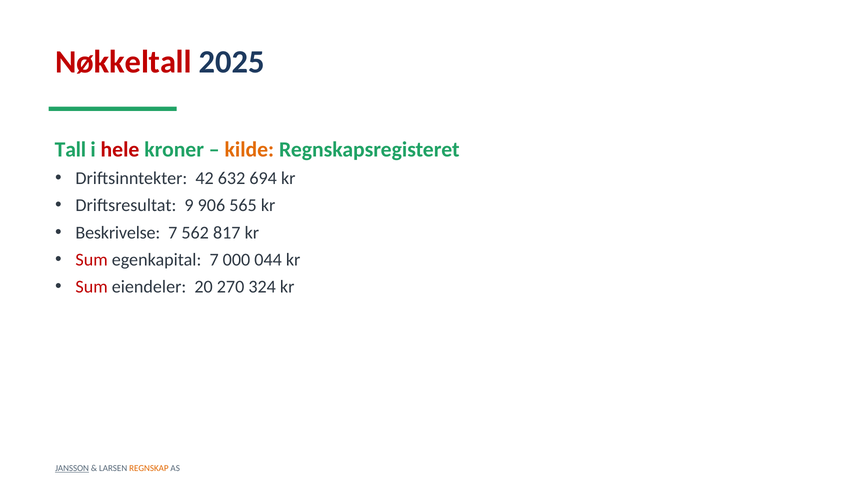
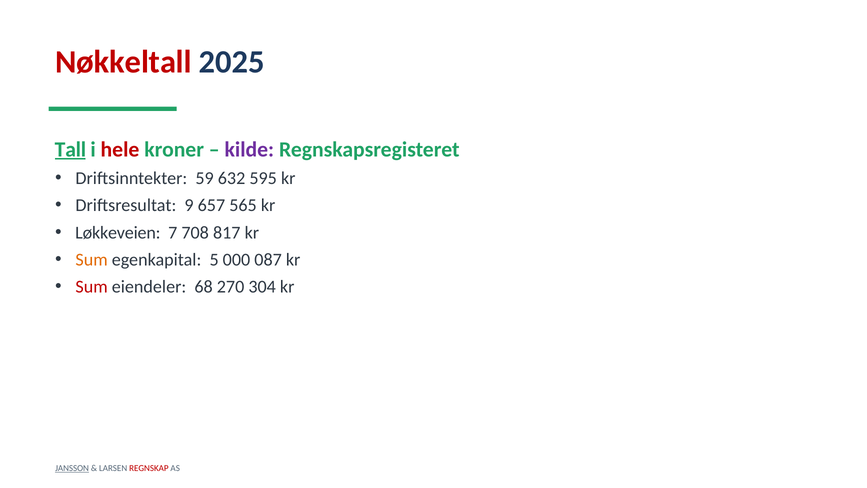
Tall underline: none -> present (70, 149)
kilde colour: orange -> purple (249, 149)
42: 42 -> 59 (205, 178)
694: 694 -> 595 (263, 178)
906: 906 -> 657 (211, 205)
Beskrivelse: Beskrivelse -> Løkkeveien (118, 233)
562: 562 -> 708 (195, 233)
Sum colour: red -> orange (92, 260)
egenkapital 7: 7 -> 5 (214, 260)
044: 044 -> 087 (268, 260)
20: 20 -> 68 (204, 287)
324: 324 -> 304 (262, 287)
REGNSKAP colour: orange -> red (149, 468)
